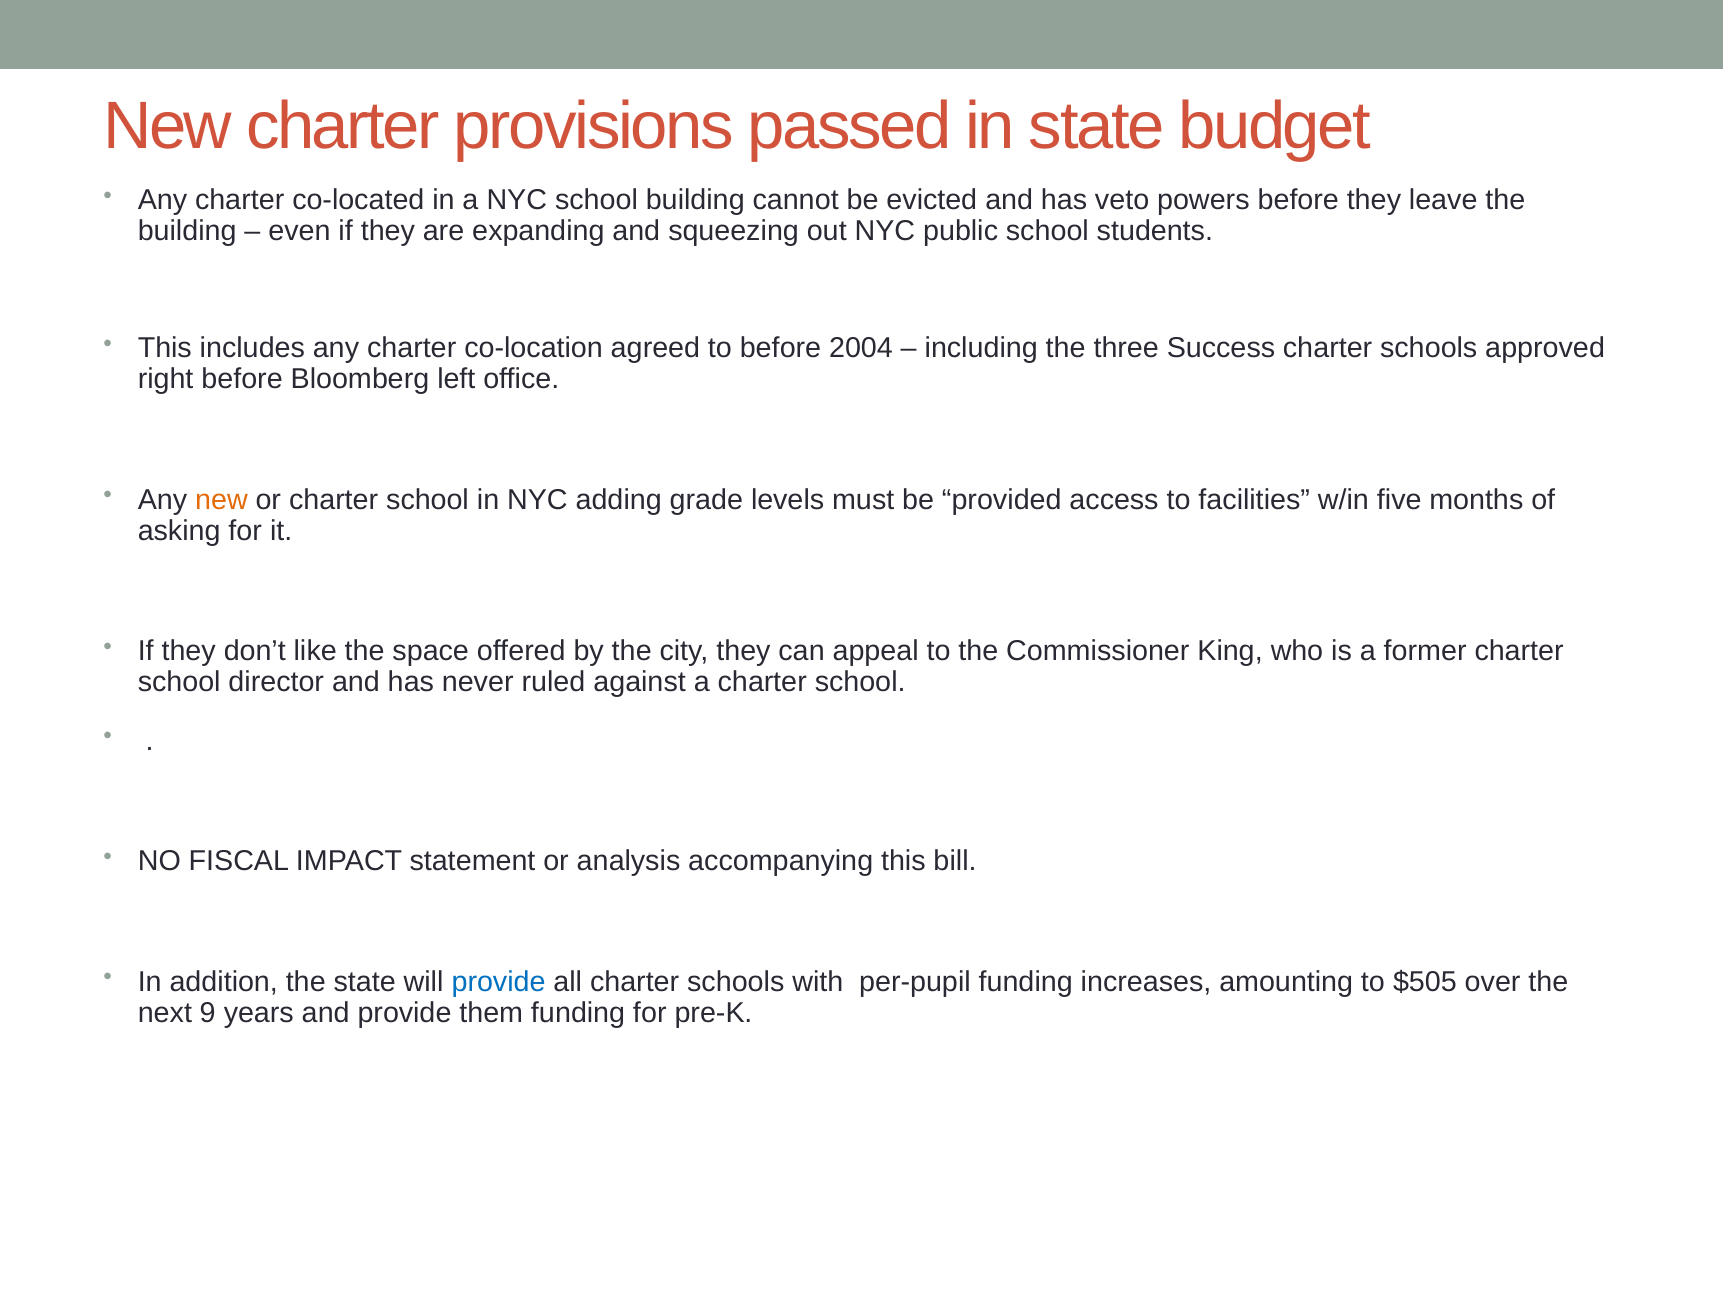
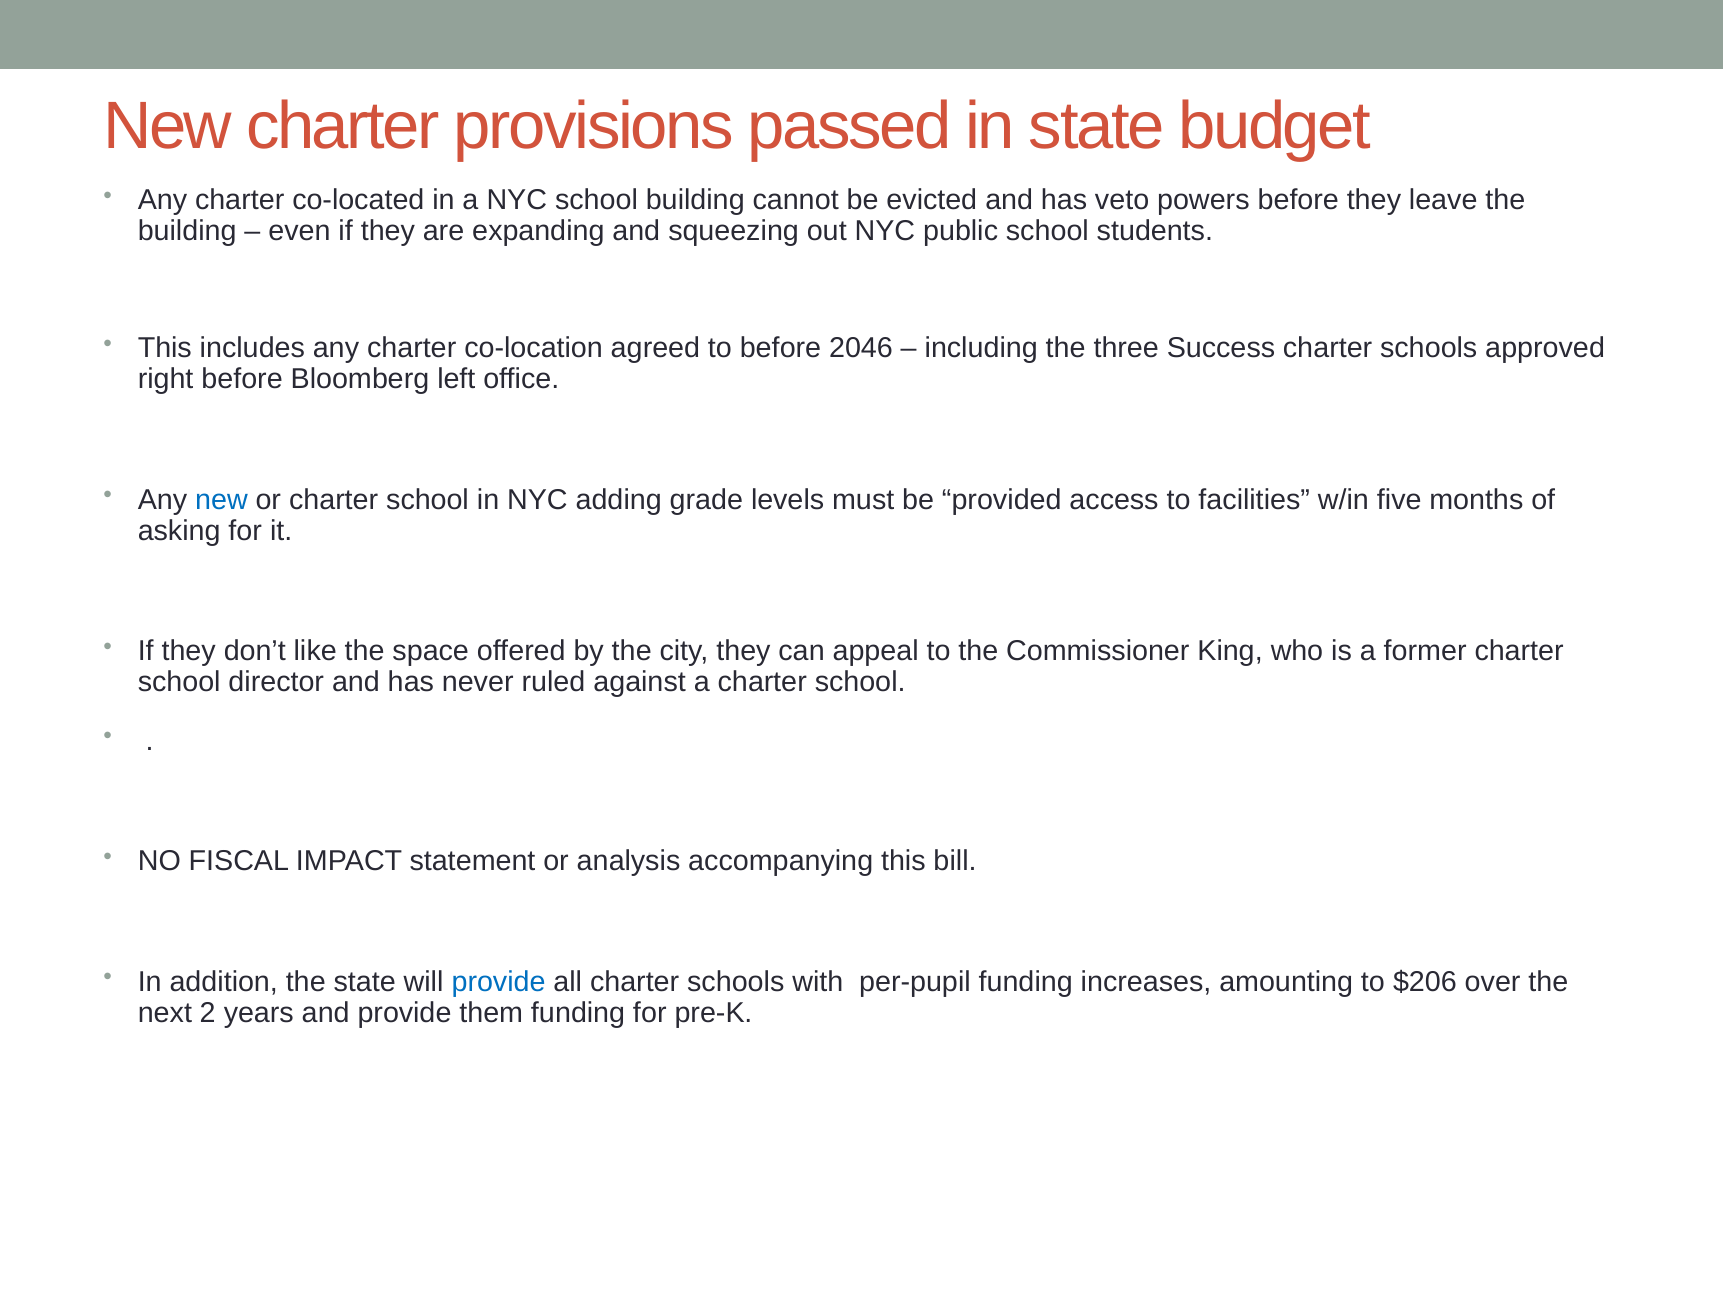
2004: 2004 -> 2046 (861, 348)
new colour: orange -> blue (221, 500)
$505: $505 -> $206 (1425, 982)
9: 9 -> 2 (208, 1013)
